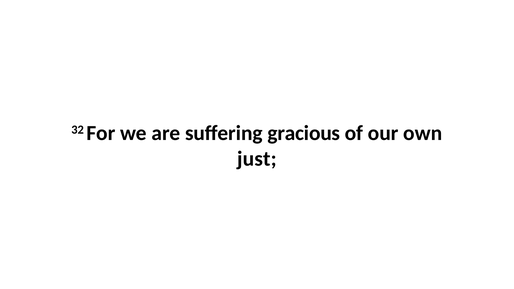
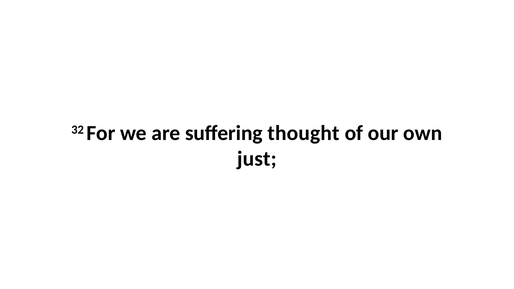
gracious: gracious -> thought (304, 133)
